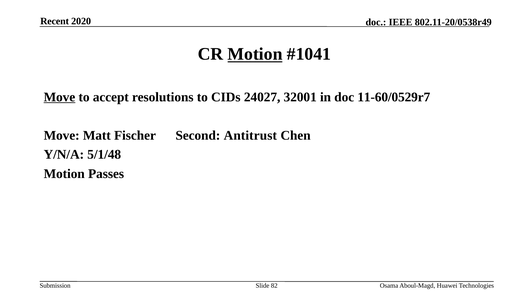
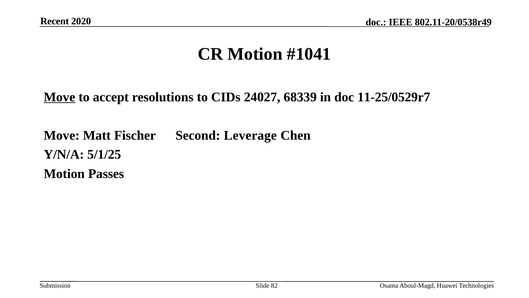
Motion underline: present -> none (255, 54)
32001: 32001 -> 68339 (300, 97)
11-60/0529r7: 11-60/0529r7 -> 11-25/0529r7 (394, 97)
Antitrust: Antitrust -> Leverage (250, 135)
5/1/48: 5/1/48 -> 5/1/25 (104, 154)
